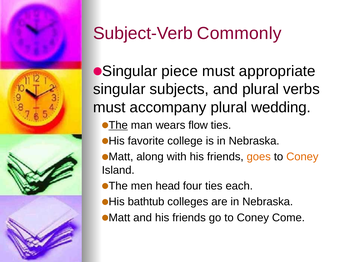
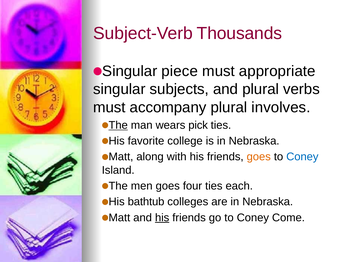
Commonly: Commonly -> Thousands (239, 33)
wedding: wedding -> involves (281, 107)
flow: flow -> pick (198, 125)
Coney colour: orange -> blue (302, 157)
men head: head -> goes (168, 186)
his underline: none -> present (162, 217)
